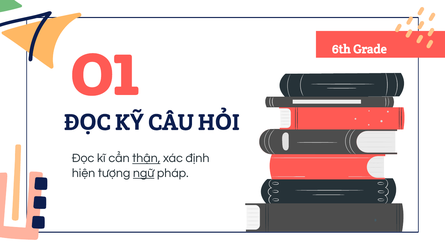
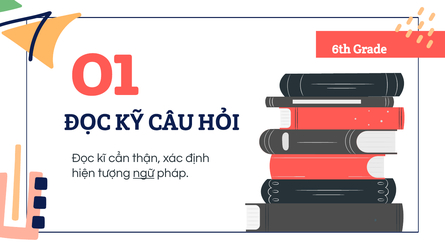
thận underline: present -> none (146, 158)
